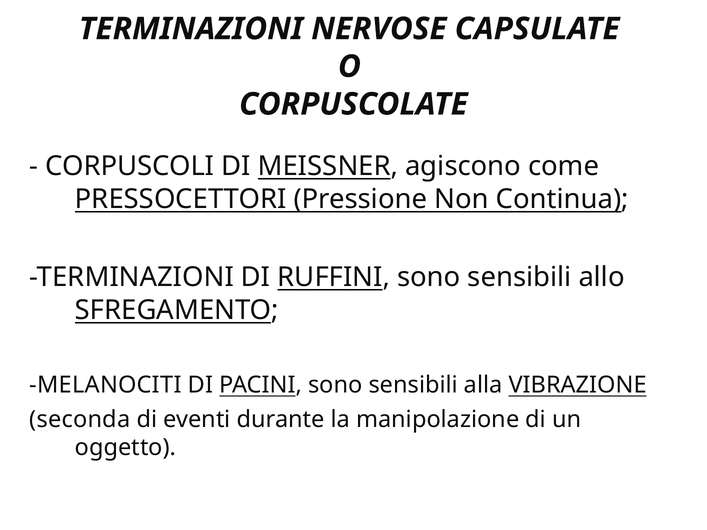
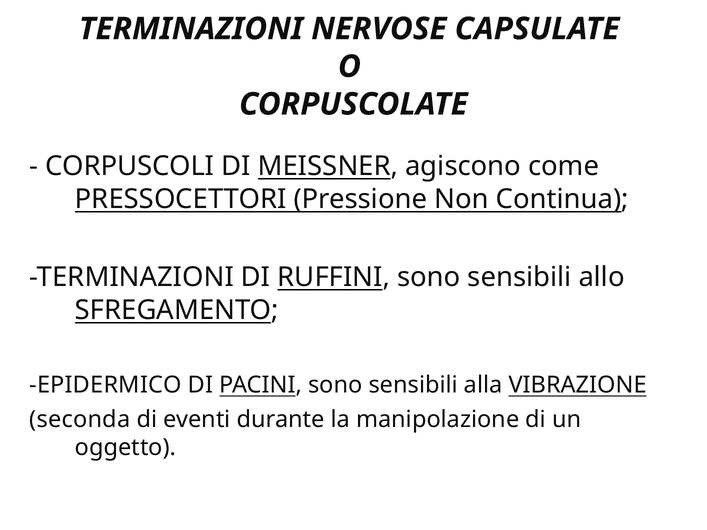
MELANOCITI: MELANOCITI -> EPIDERMICO (105, 385)
